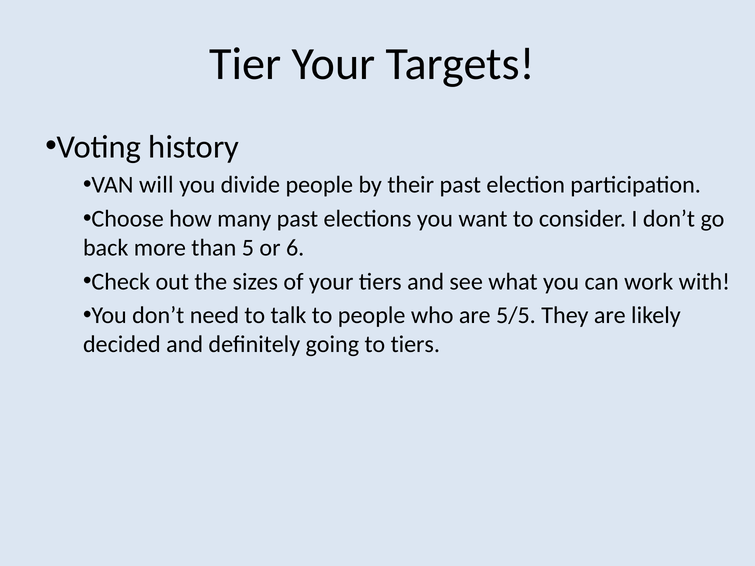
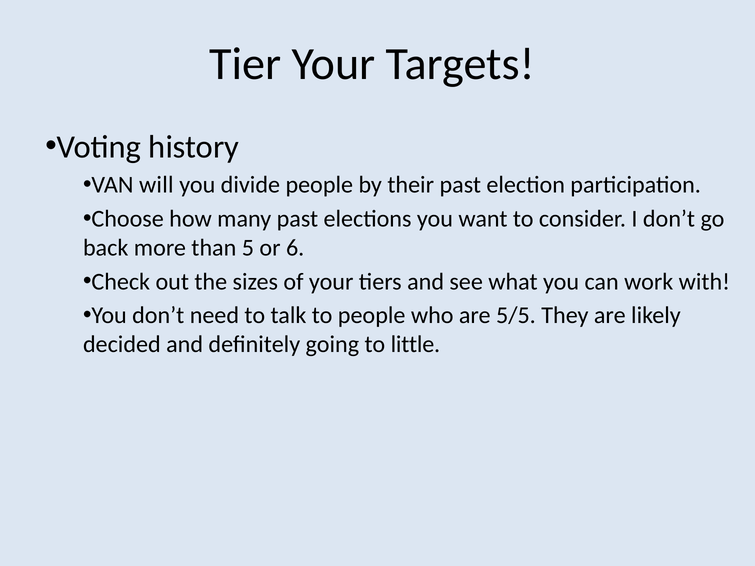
to tiers: tiers -> little (415, 345)
